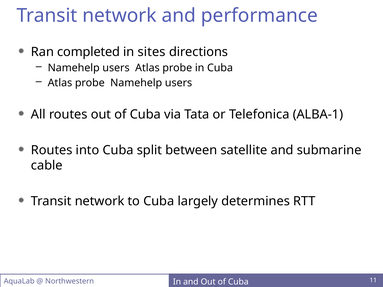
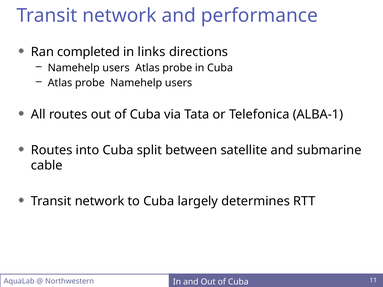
sites: sites -> links (152, 52)
